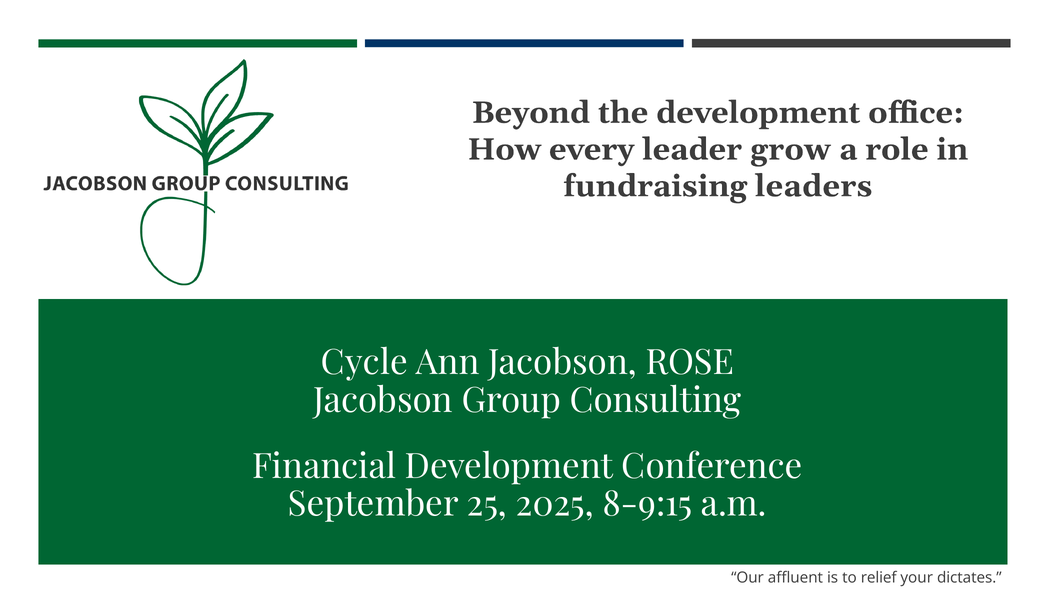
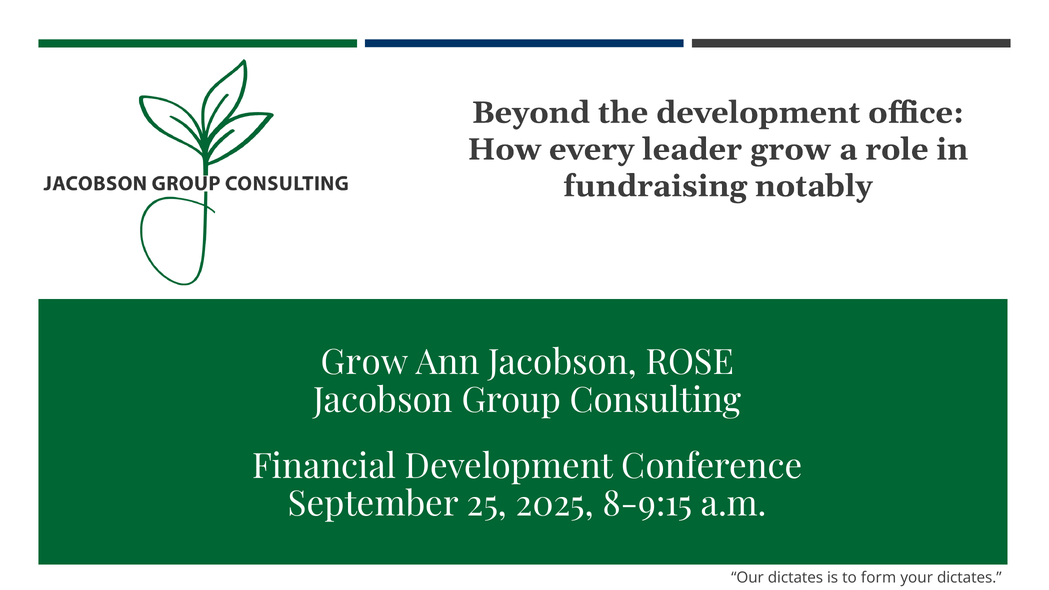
leaders: leaders -> notably (814, 186)
Cycle: Cycle -> Grow (364, 363)
Our affluent: affluent -> dictates (795, 578)
relief: relief -> form (879, 578)
